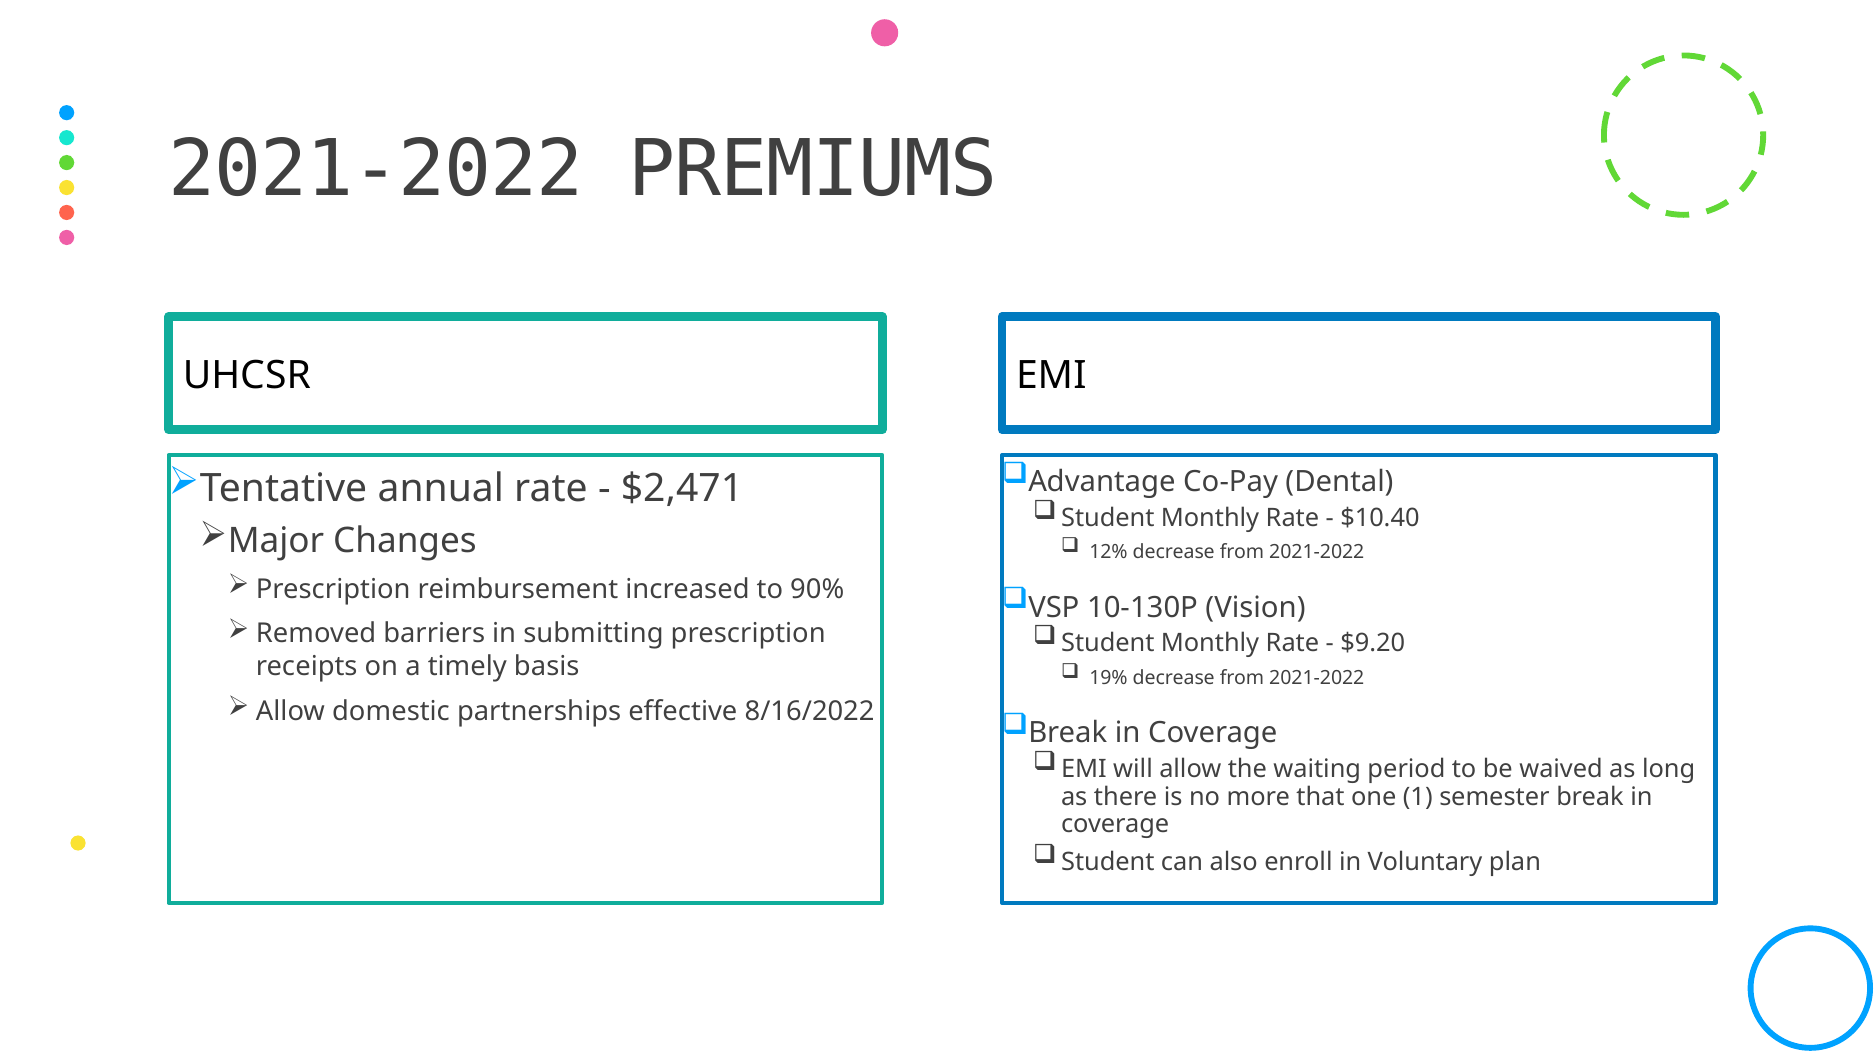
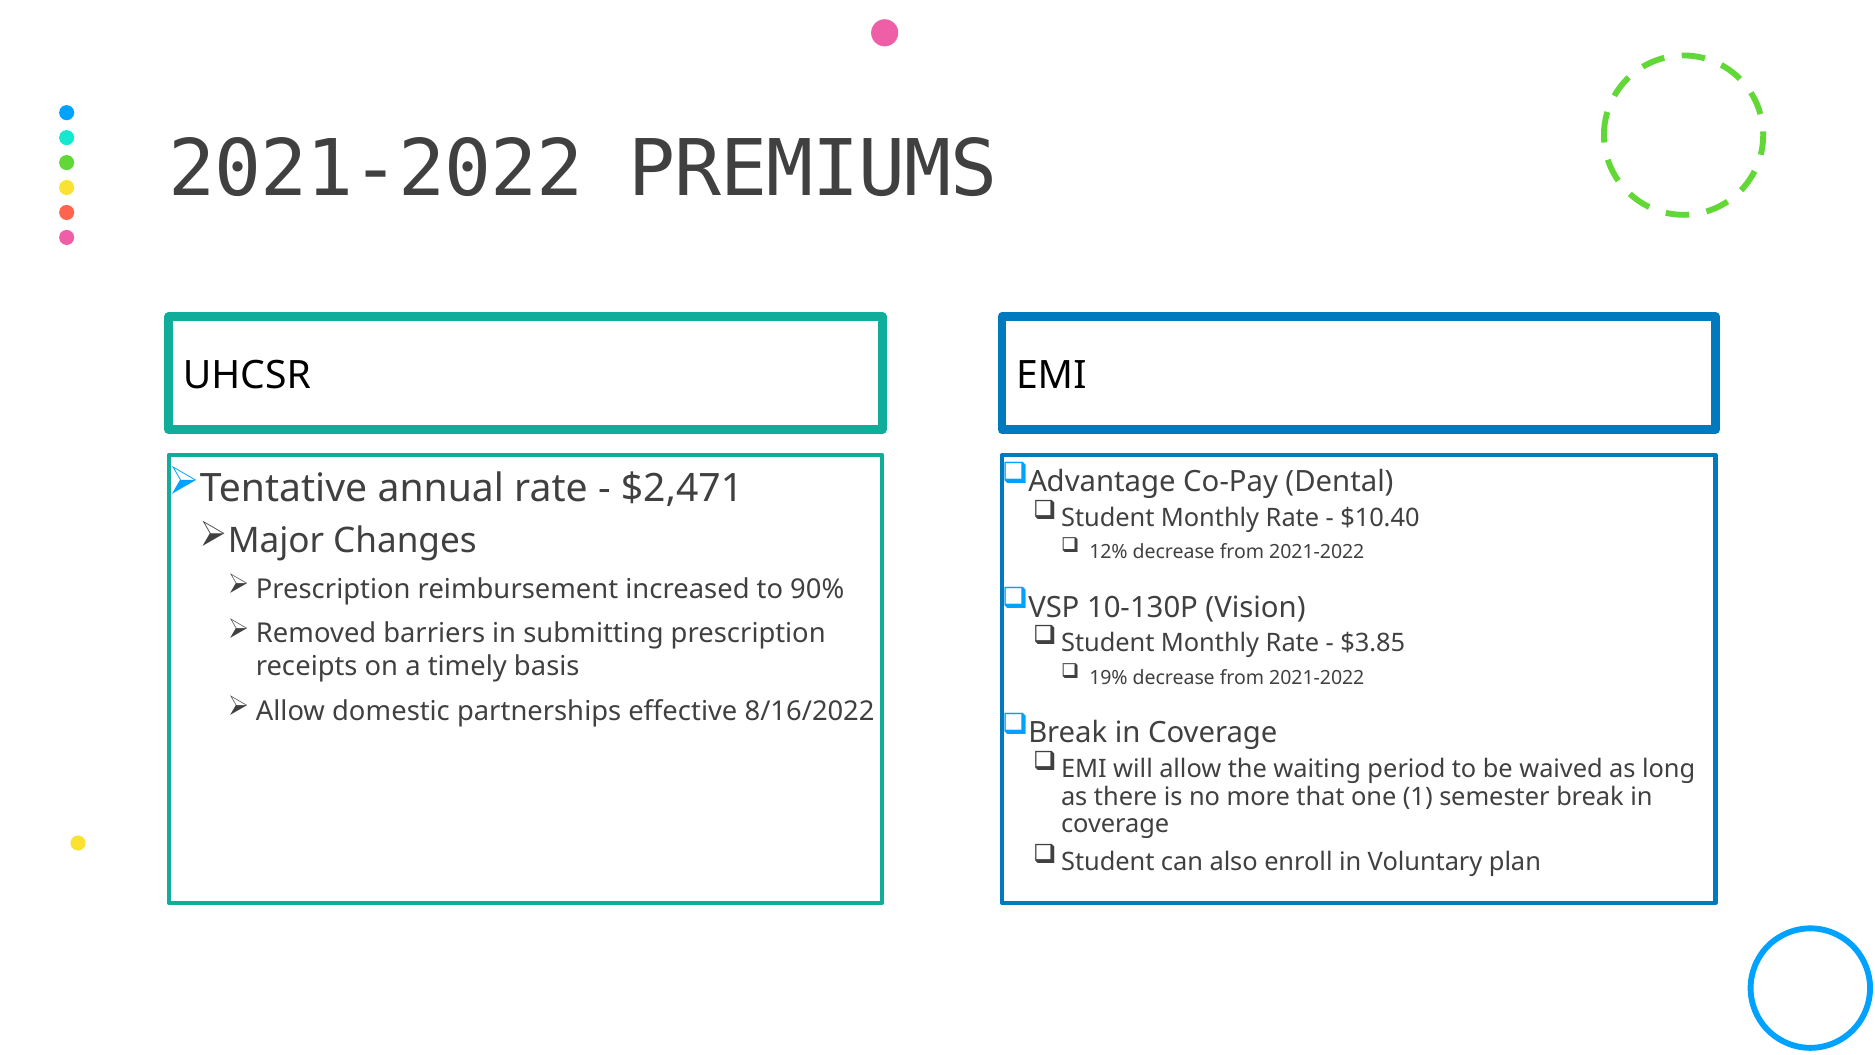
$9.20: $9.20 -> $3.85 (1373, 643)
